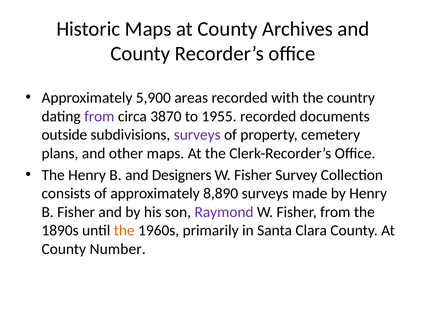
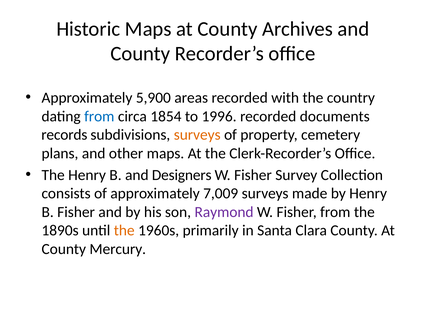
from colour: purple -> blue (99, 116)
3870: 3870 -> 1854 (166, 116)
1955: 1955 -> 1996 (219, 116)
outside: outside -> records (64, 135)
surveys colour: purple -> orange (197, 135)
8,890: 8,890 -> 7,009 (221, 193)
Number: Number -> Mercury (118, 249)
